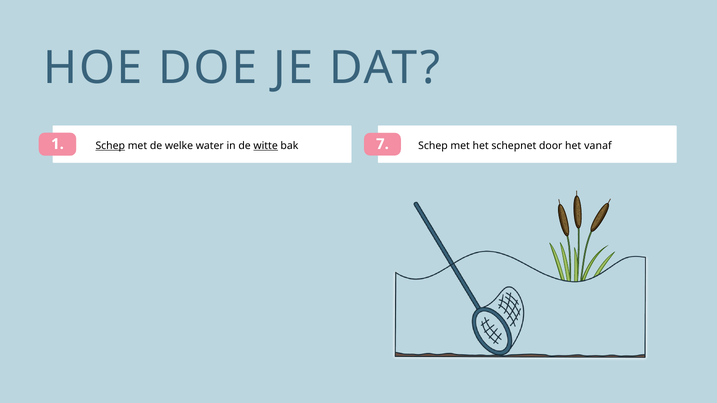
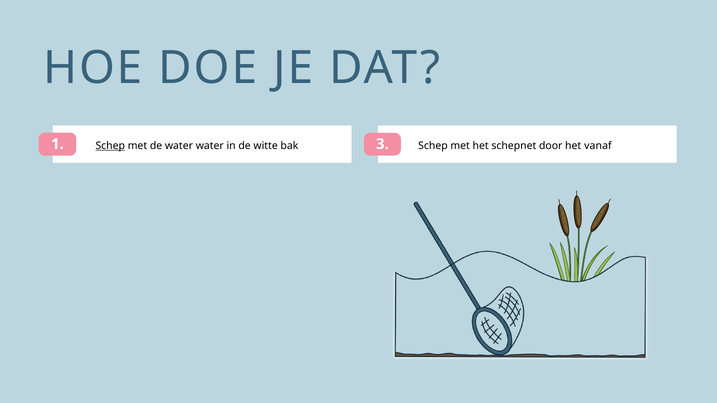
de welke: welke -> water (179, 146)
witte underline: present -> none (266, 146)
7: 7 -> 3 (382, 144)
